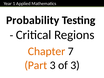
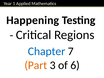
Probability: Probability -> Happening (33, 20)
Chapter colour: orange -> blue (47, 51)
of 3: 3 -> 6 (75, 65)
